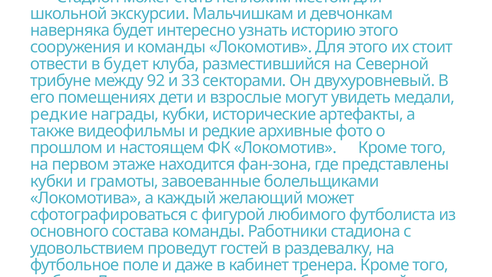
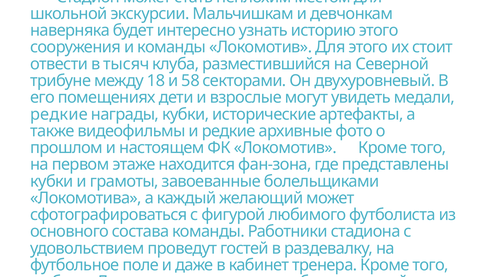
в будет: будет -> тысяч (126, 64)
92: 92 -> 18 (156, 81)
33: 33 -> 58 (191, 81)
